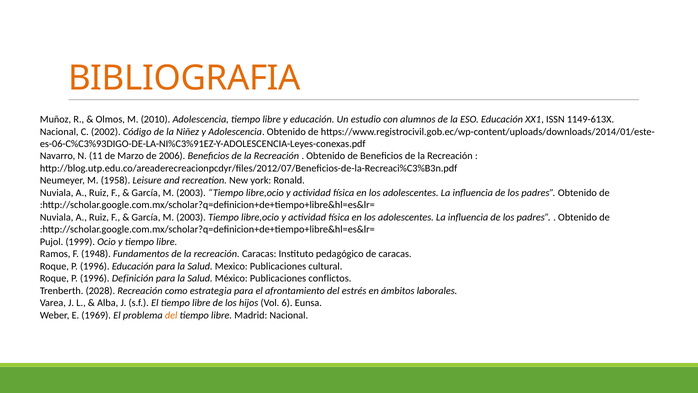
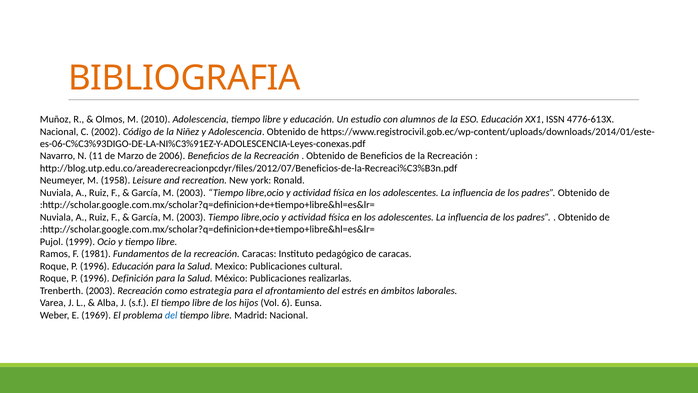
1149-613X: 1149-613X -> 4776-613X (590, 119)
1948: 1948 -> 1981 (96, 254)
conflictos: conflictos -> realizarlas (330, 278)
Trenberth 2028: 2028 -> 2003 (100, 290)
del colour: orange -> blue (171, 315)
